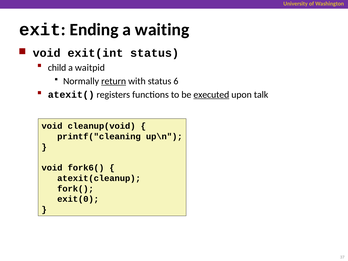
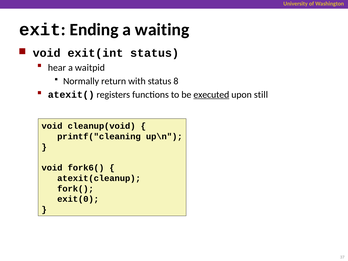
child: child -> hear (57, 68)
return underline: present -> none (114, 81)
6: 6 -> 8 (176, 81)
talk: talk -> still (261, 95)
